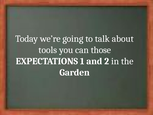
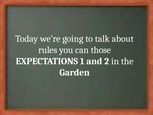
tools: tools -> rules (48, 50)
